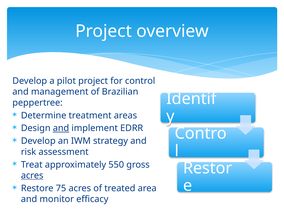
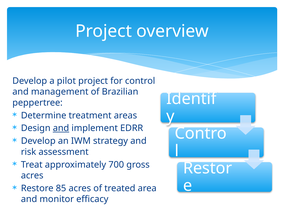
550: 550 -> 700 (116, 165)
acres underline: present -> none (32, 176)
75: 75 -> 85 (61, 188)
